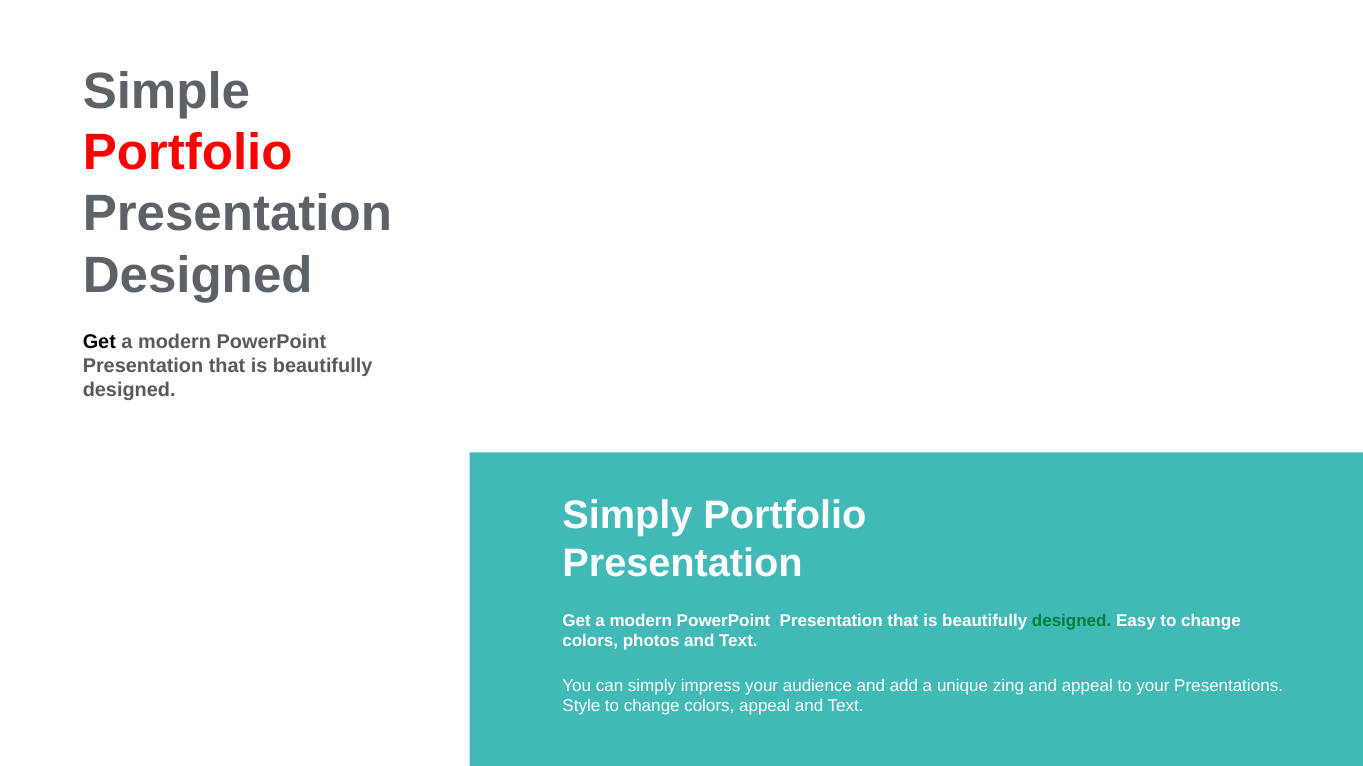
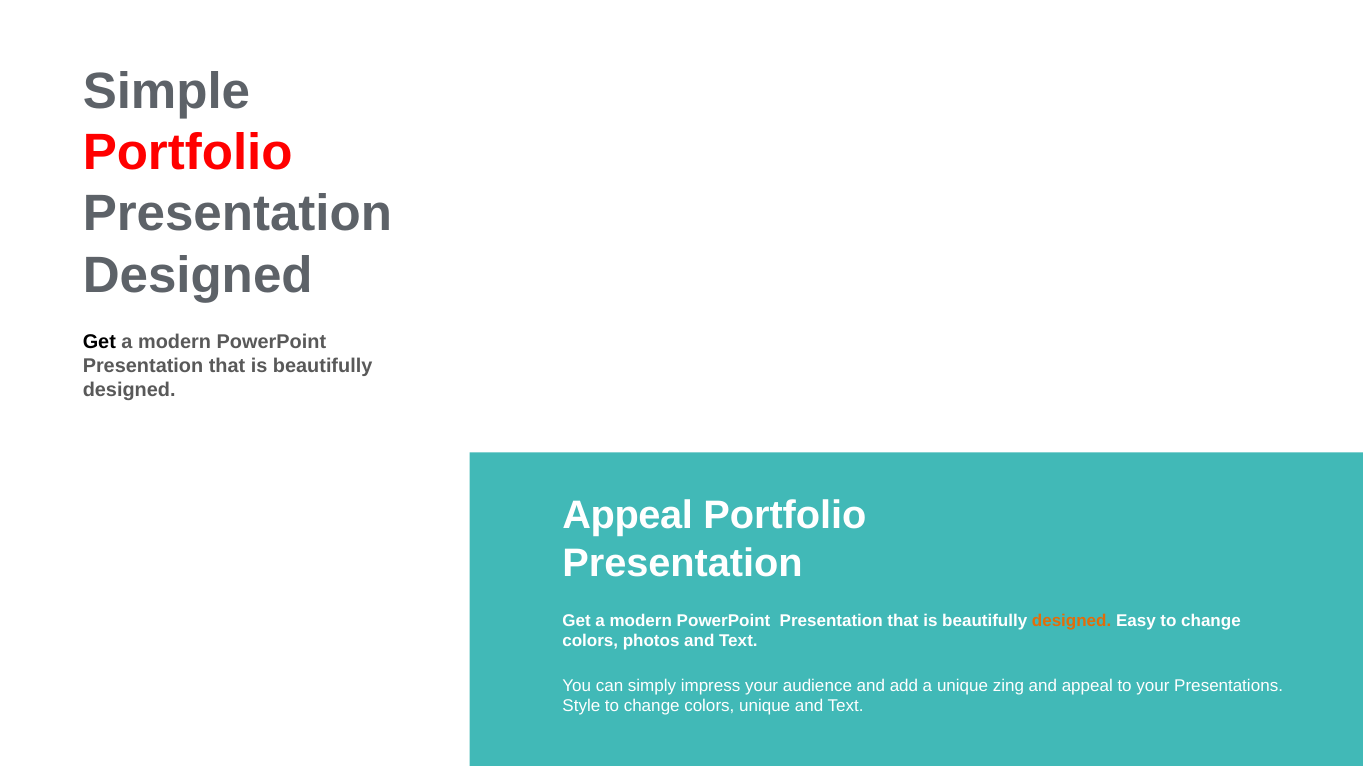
Simply: Simply -> Appeal (628, 516)
designed colour: green -> orange (1072, 621)
colors appeal: appeal -> unique (765, 707)
